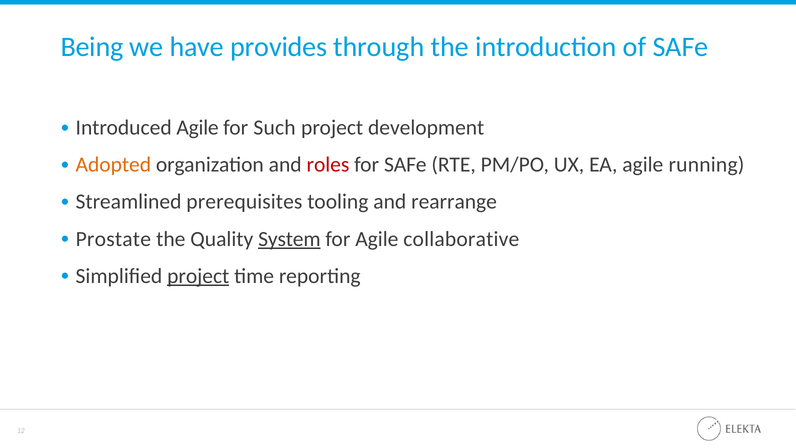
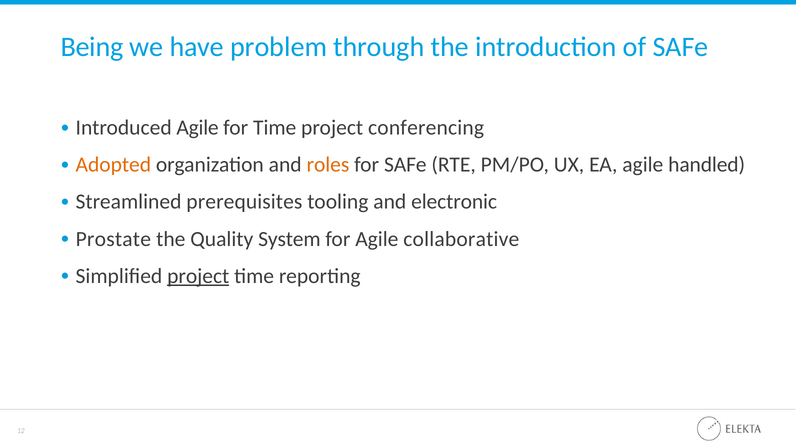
provides: provides -> problem (279, 47)
for Such: Such -> Time (275, 128)
development: development -> conferencing (426, 128)
roles colour: red -> orange (328, 165)
running: running -> handled (707, 165)
rearrange: rearrange -> electronic (454, 202)
System underline: present -> none (289, 239)
